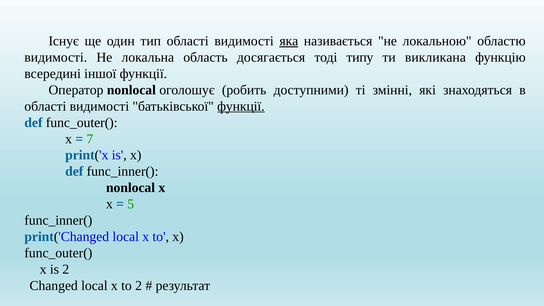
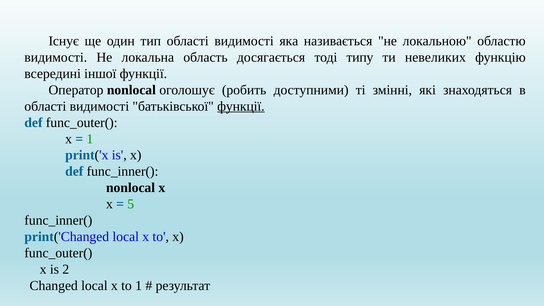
яка underline: present -> none (289, 41)
викликана: викликана -> невеликих (435, 57)
7: 7 -> 1 (90, 139)
to 2: 2 -> 1 (139, 286)
